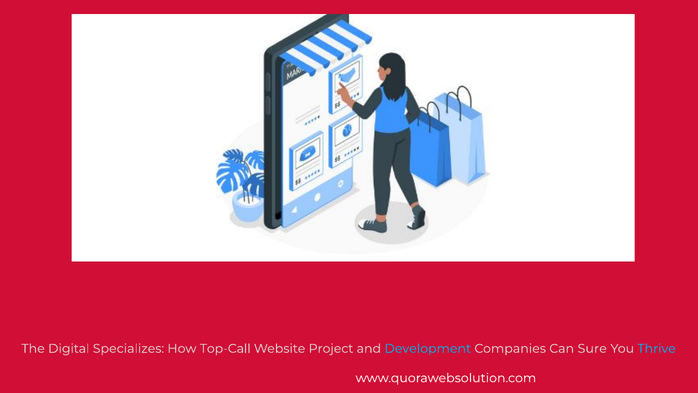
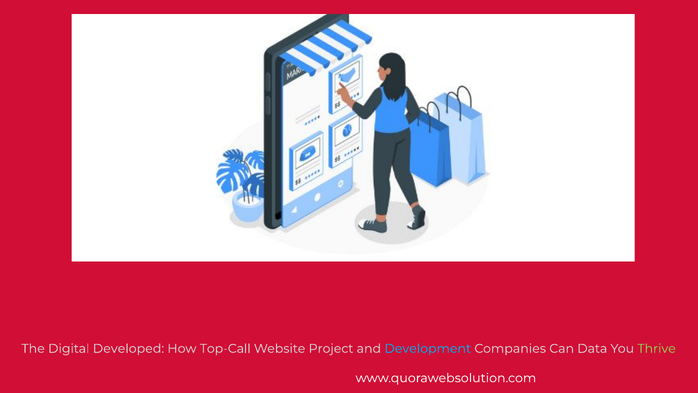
Specializes: Specializes -> Developed (128, 348)
Sure: Sure -> Data (592, 348)
Thrive colour: light blue -> light green (657, 348)
